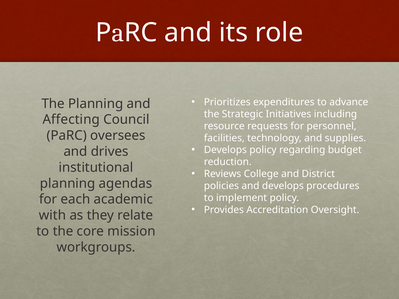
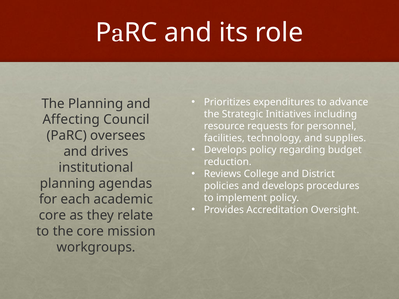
with: with -> core (53, 215)
